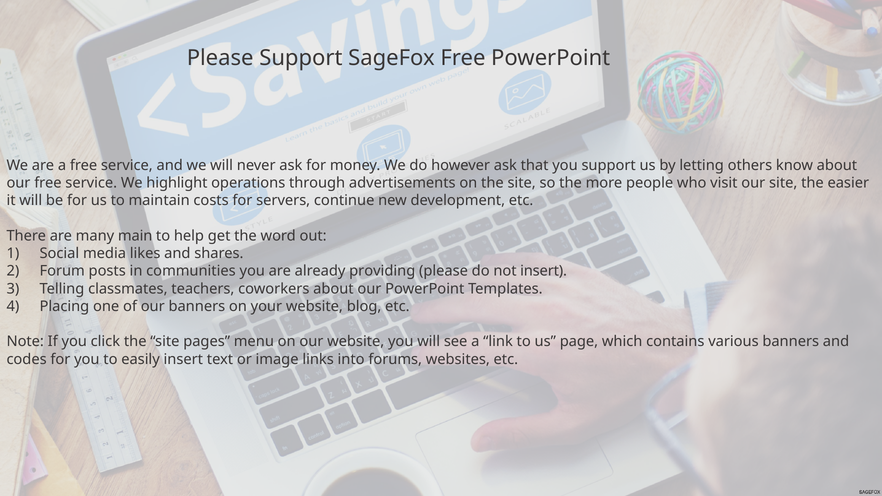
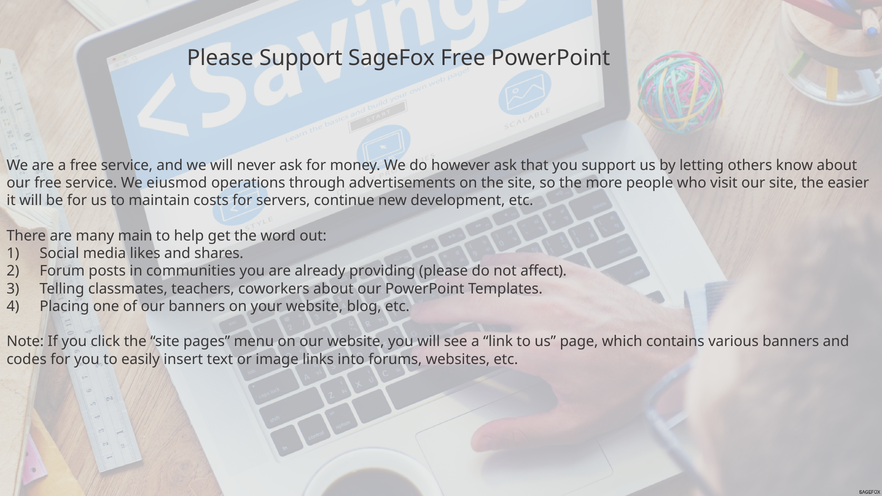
highlight: highlight -> eiusmod (177, 183)
not insert: insert -> affect (544, 271)
